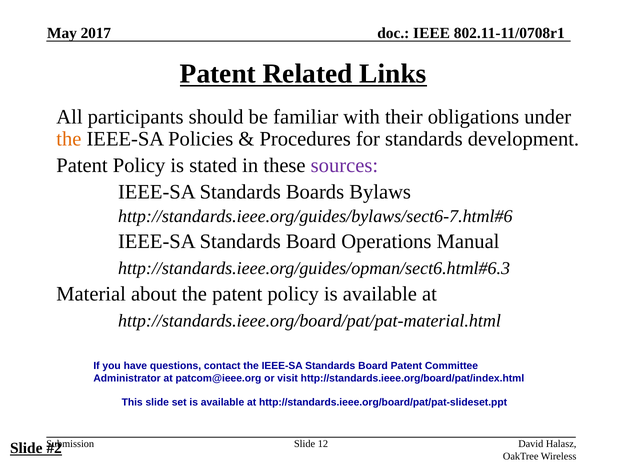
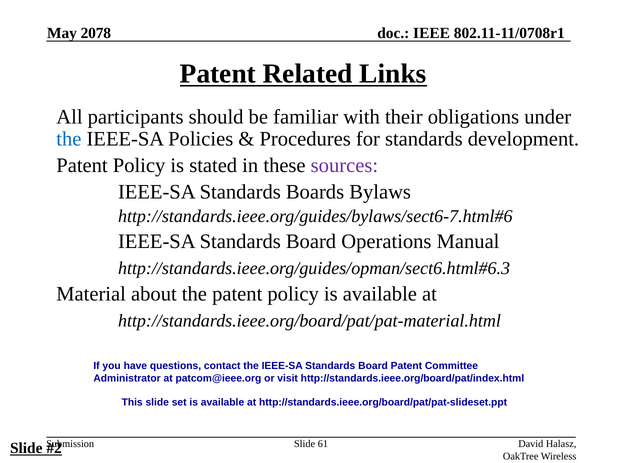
2017: 2017 -> 2078 (96, 33)
the colour: orange -> blue (69, 139)
12: 12 -> 61 (323, 444)
